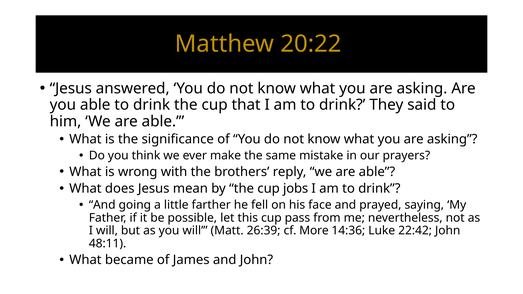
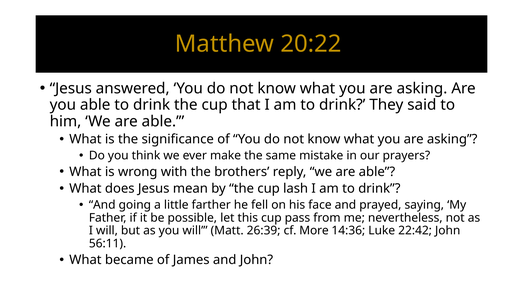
jobs: jobs -> lash (296, 189)
48:11: 48:11 -> 56:11 (108, 244)
